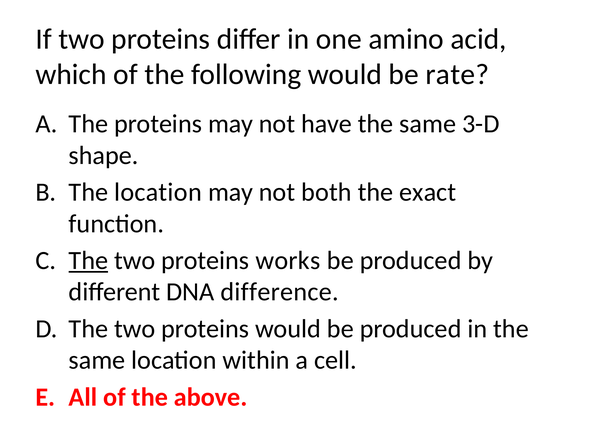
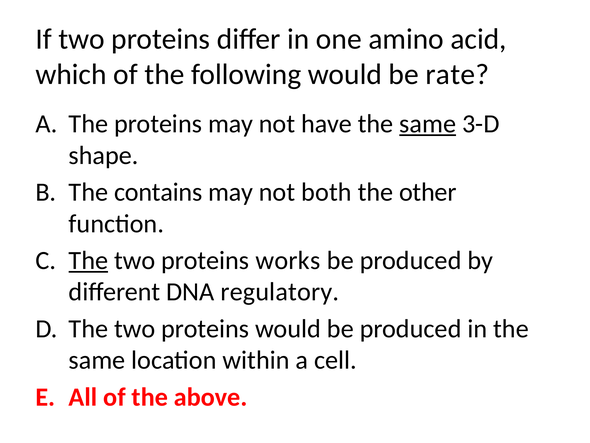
same underline: none -> present (428, 124)
The location: location -> contains (158, 192)
exact: exact -> other (428, 192)
difference: difference -> regulatory (280, 292)
